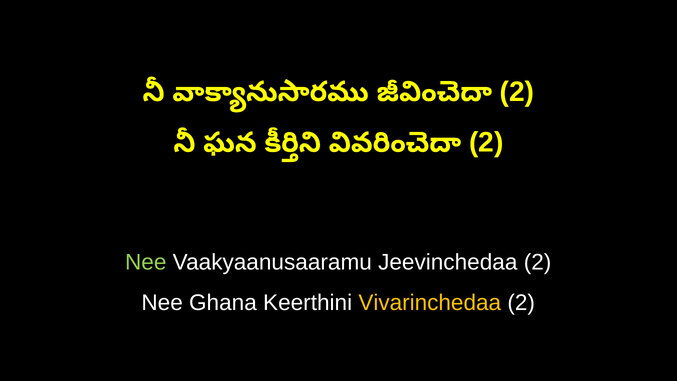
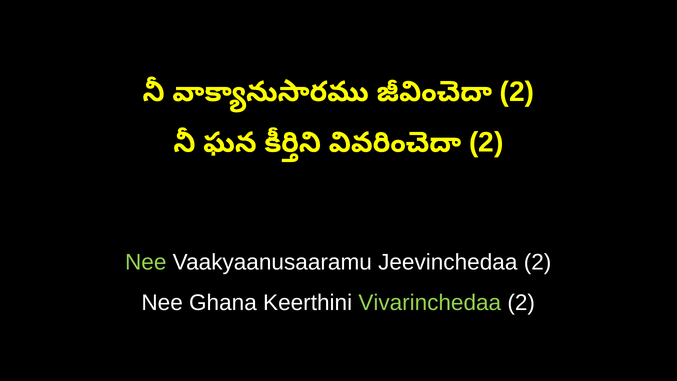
Vivarinchedaa colour: yellow -> light green (430, 303)
